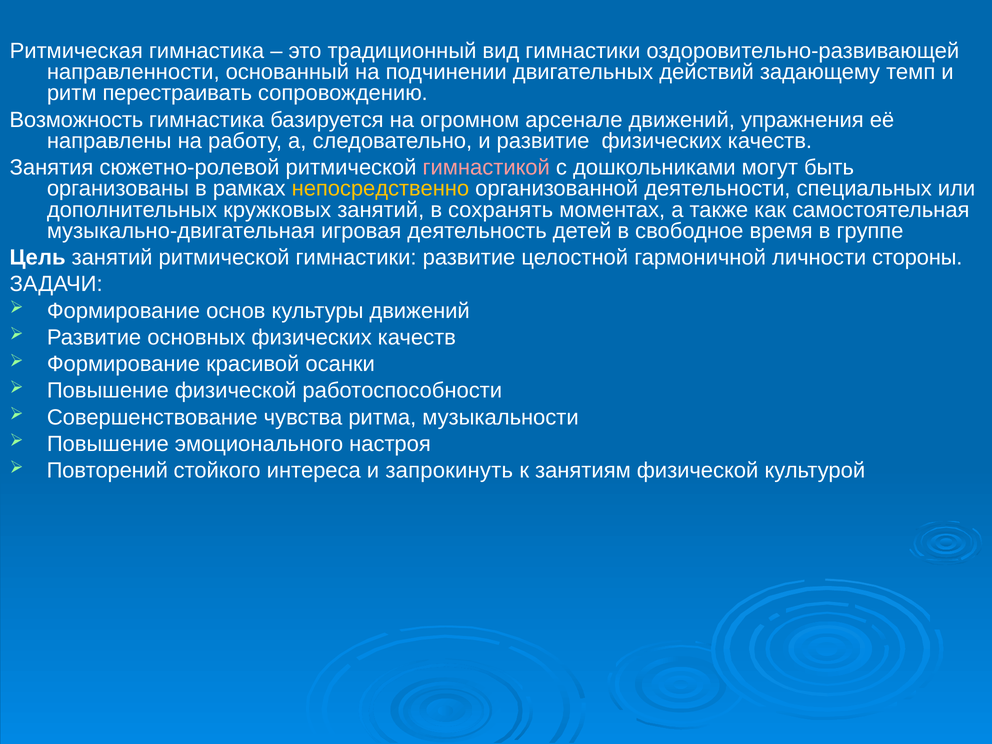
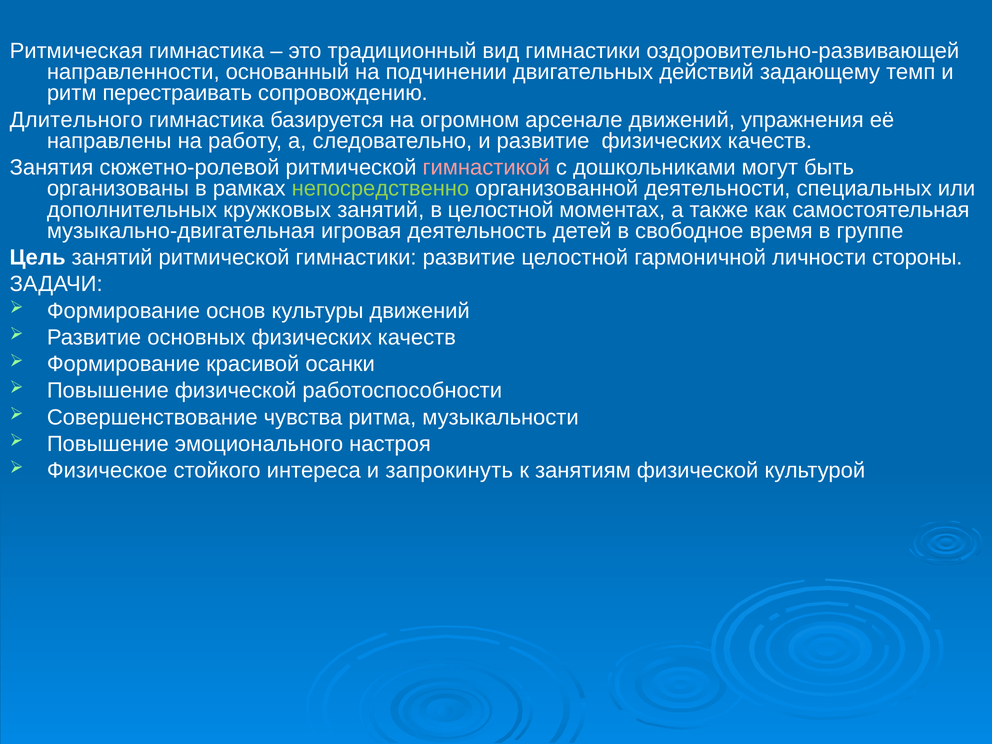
Возможность: Возможность -> Длительного (76, 120)
непосредственно colour: yellow -> light green (380, 189)
в сохранять: сохранять -> целостной (501, 210)
Повторений: Повторений -> Физическое (107, 471)
